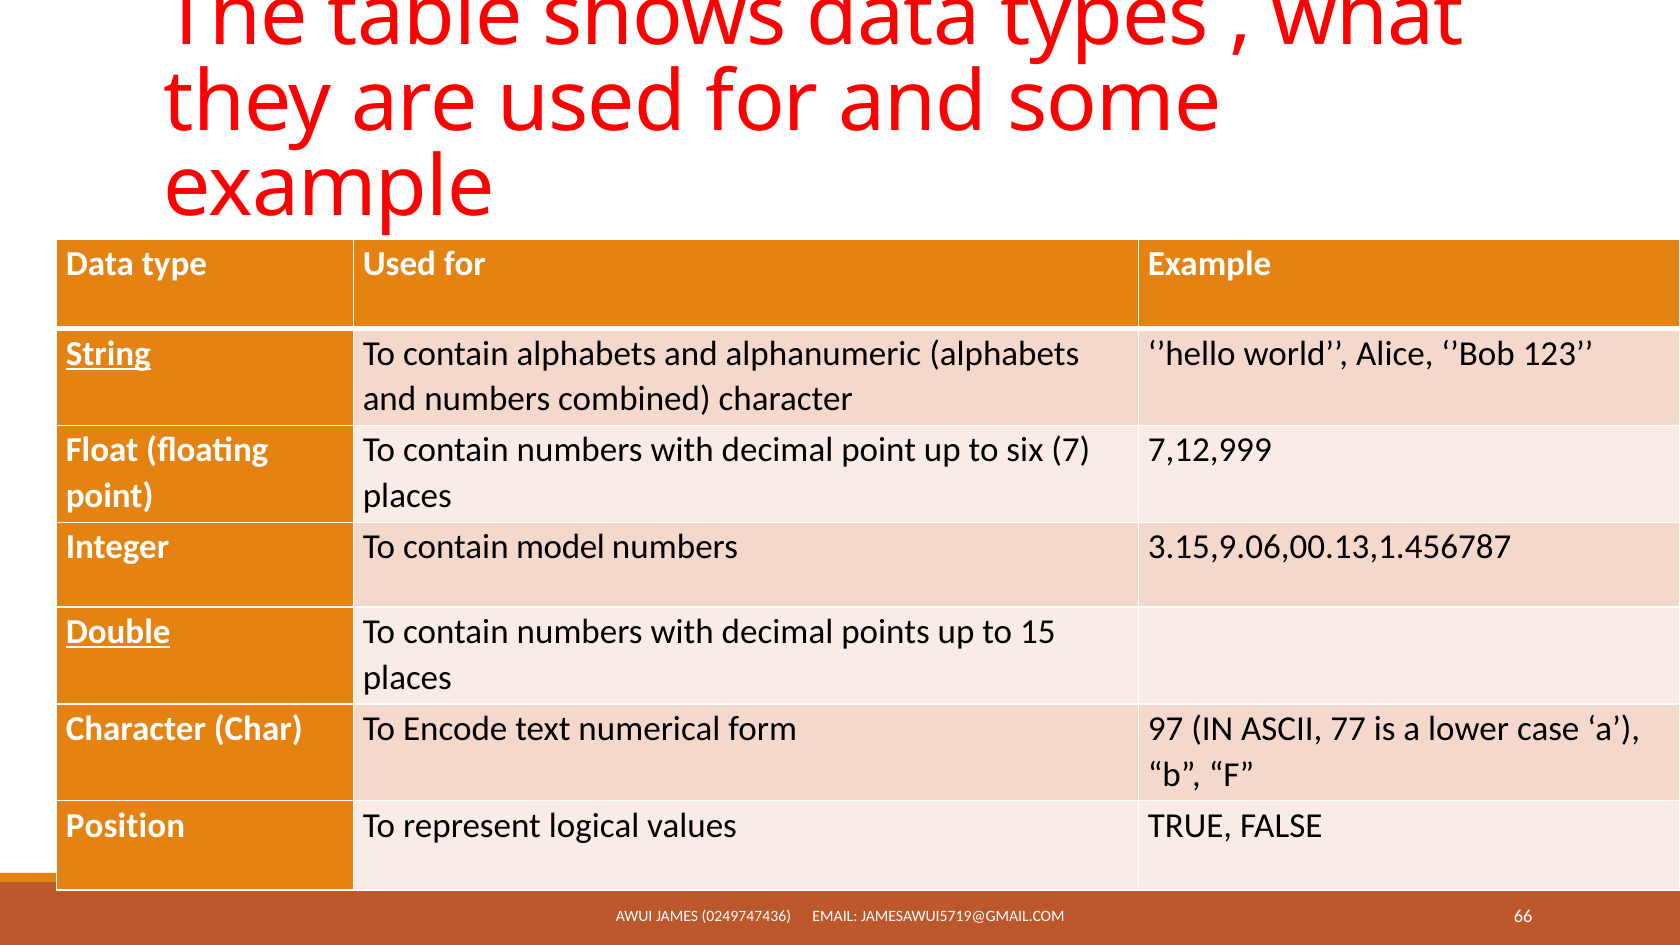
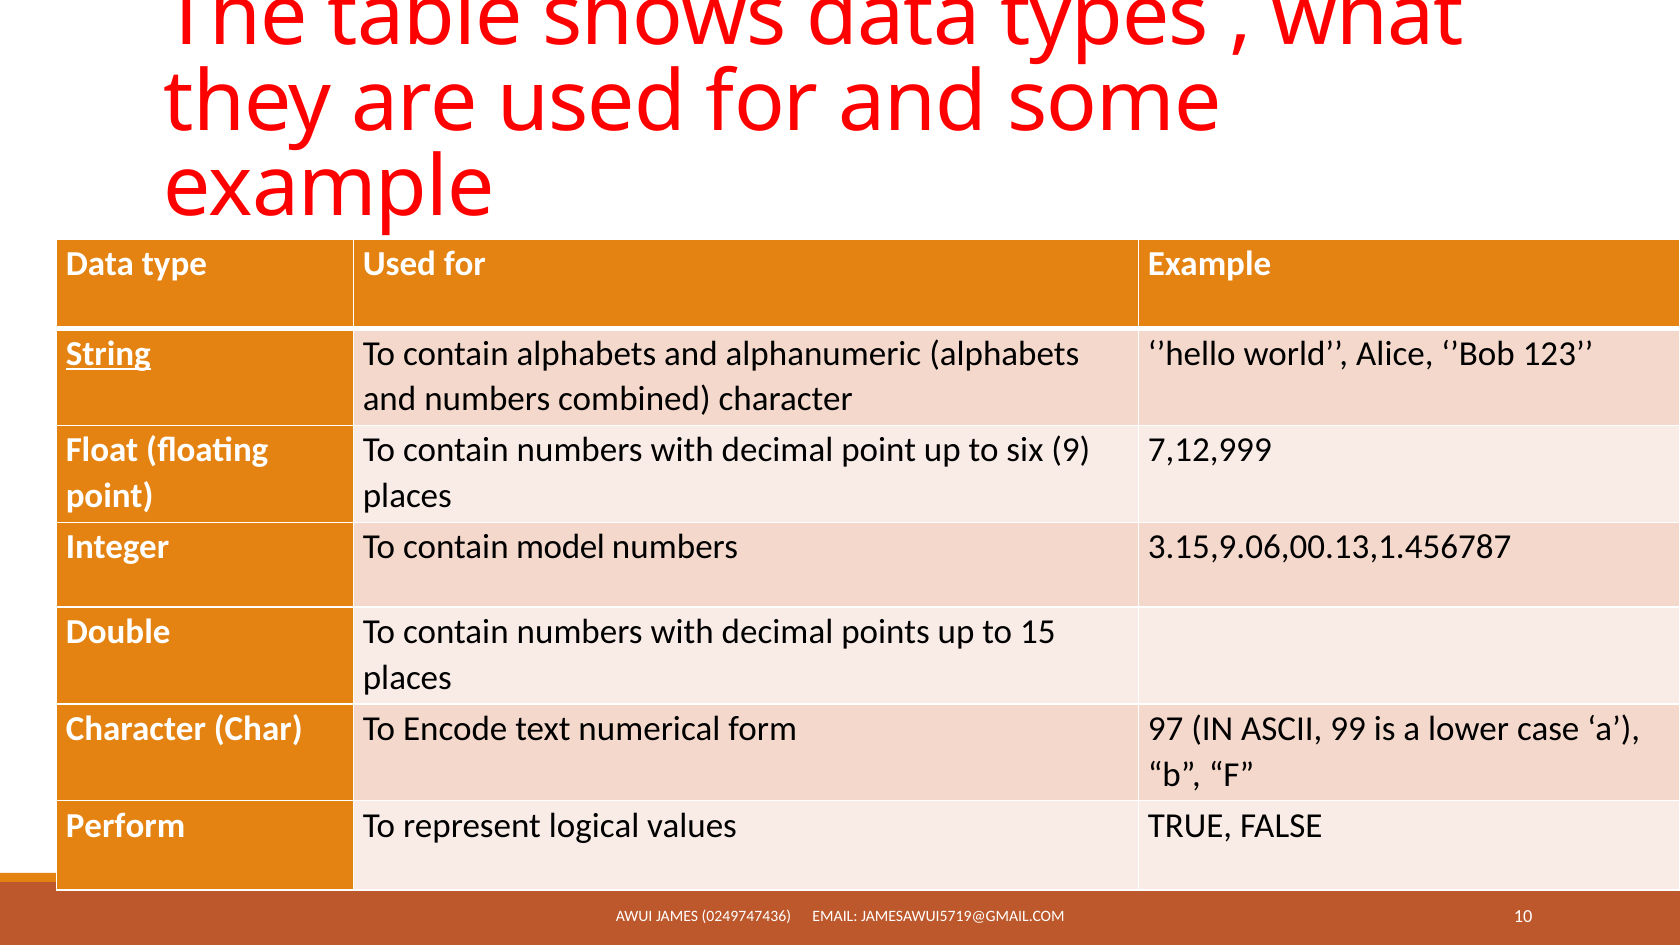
7: 7 -> 9 (1071, 450)
Double underline: present -> none (118, 632)
77: 77 -> 99 (1348, 729)
Position: Position -> Perform (126, 826)
66: 66 -> 10 (1523, 916)
